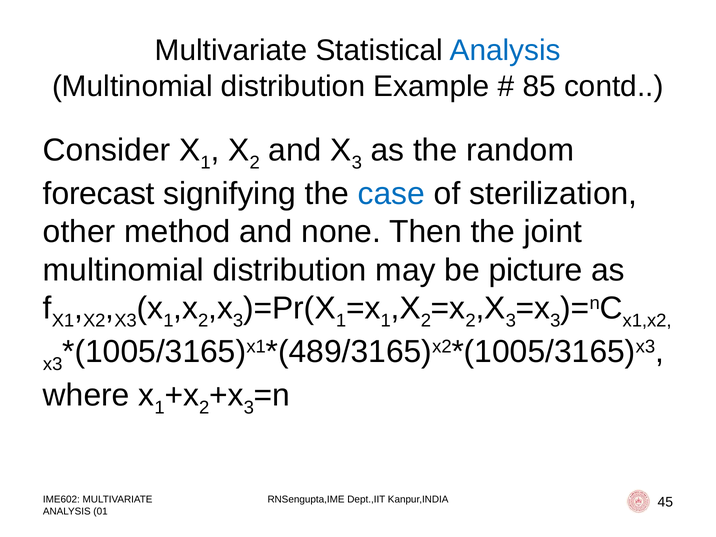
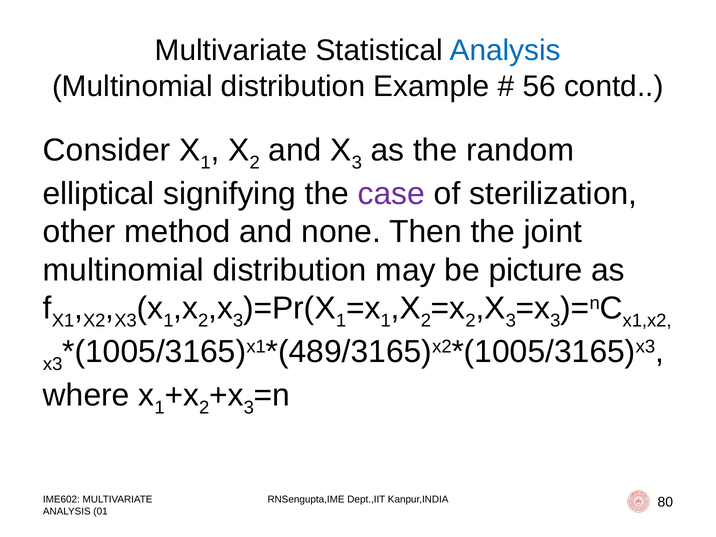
85: 85 -> 56 (539, 86)
forecast: forecast -> elliptical (99, 194)
case colour: blue -> purple (391, 194)
45: 45 -> 80 (665, 502)
